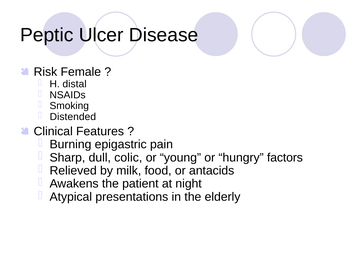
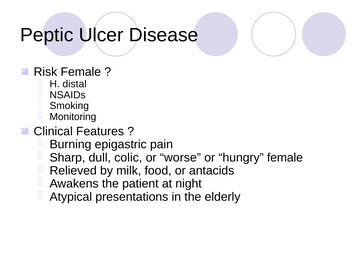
Distended: Distended -> Monitoring (73, 117)
young: young -> worse (180, 158)
hungry factors: factors -> female (285, 158)
